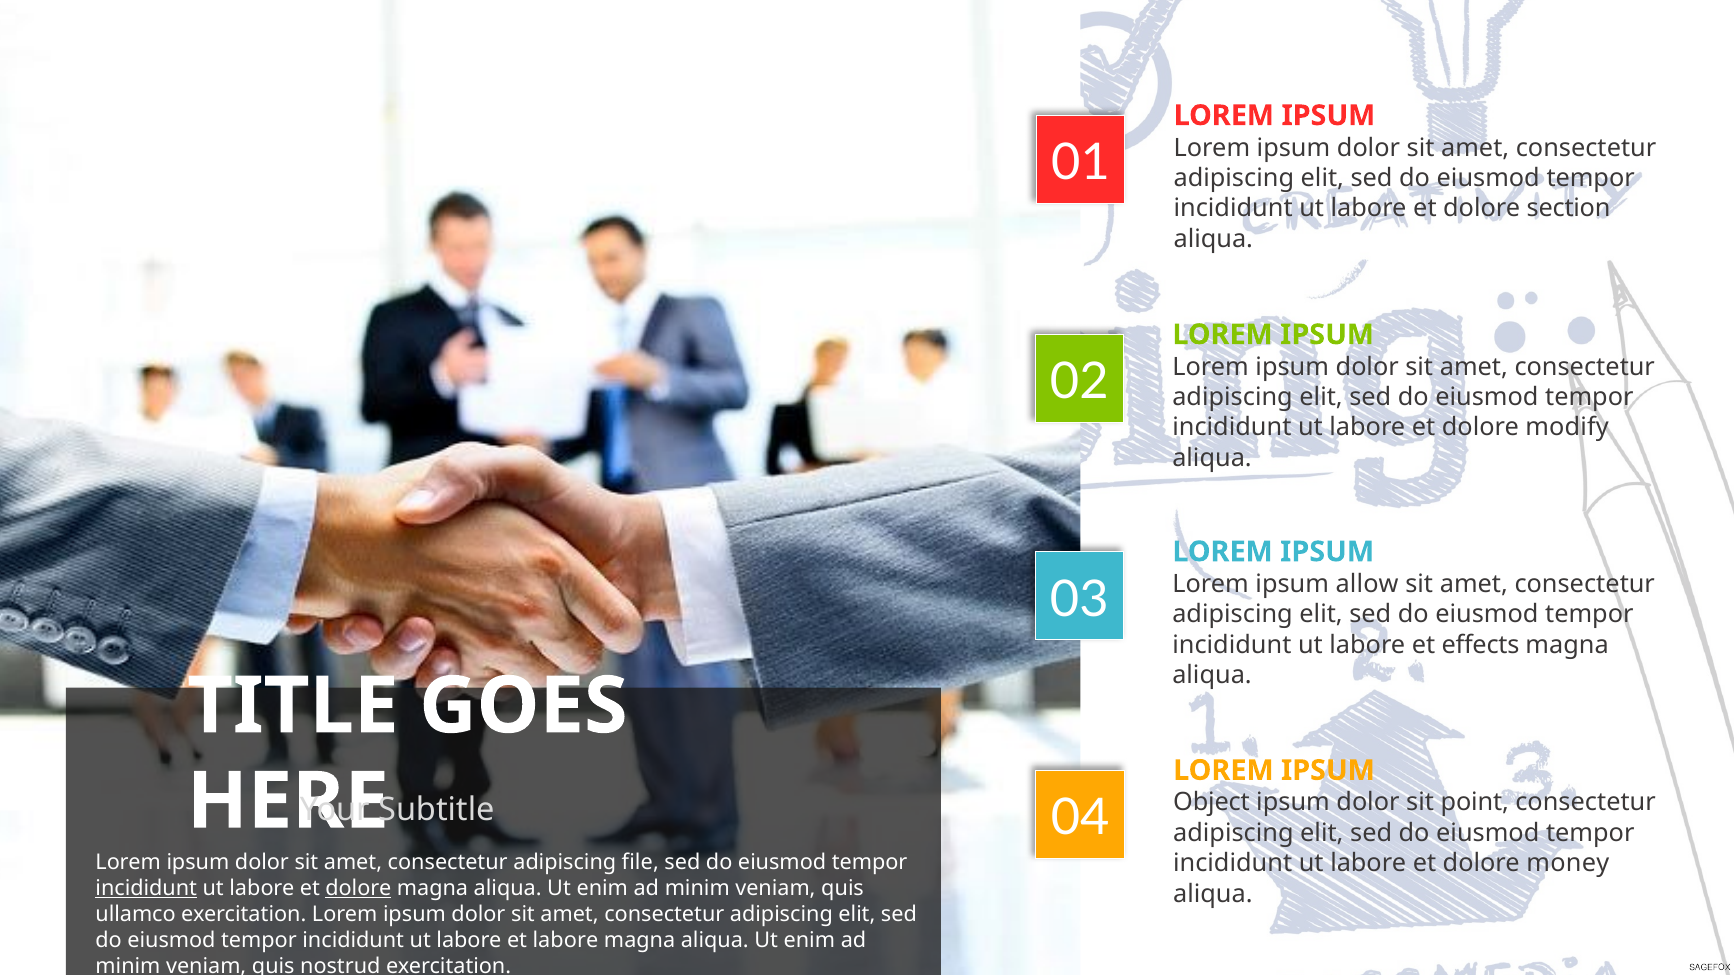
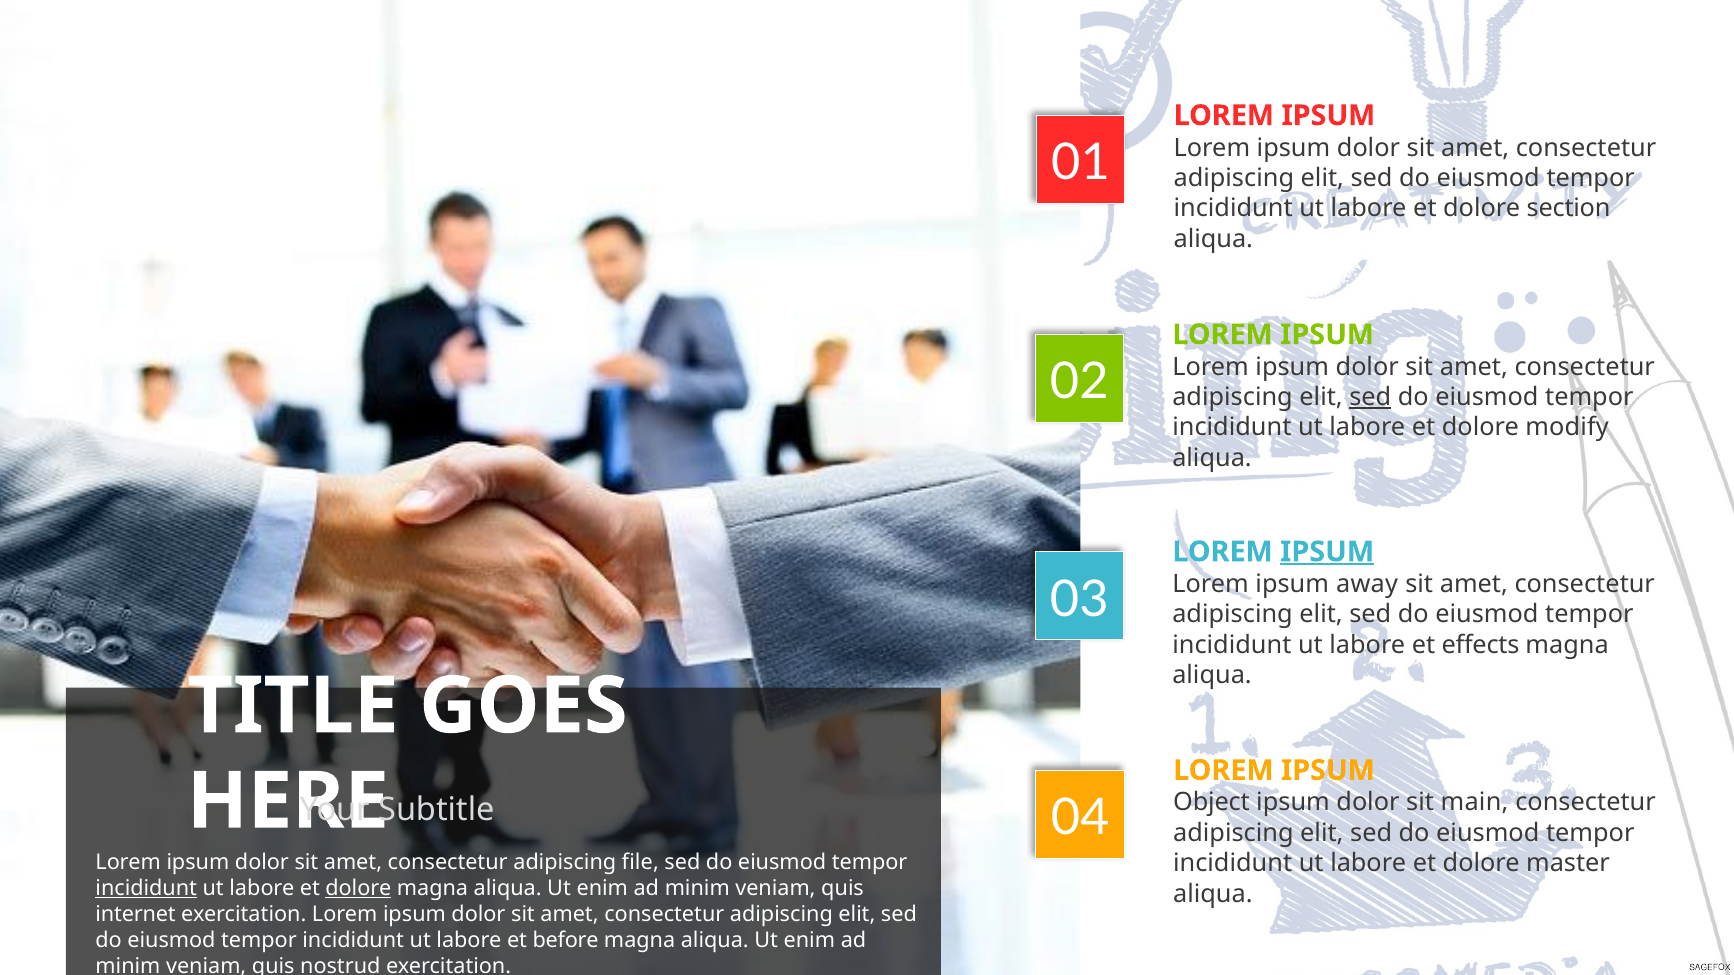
sed underline: none -> present (1370, 397)
IPSUM underline: none -> present (1327, 552)
allow: allow -> away (1367, 584)
point: point -> main (1475, 803)
money: money -> master (1568, 864)
ullamco: ullamco -> internet (136, 915)
et labore: labore -> before (566, 941)
